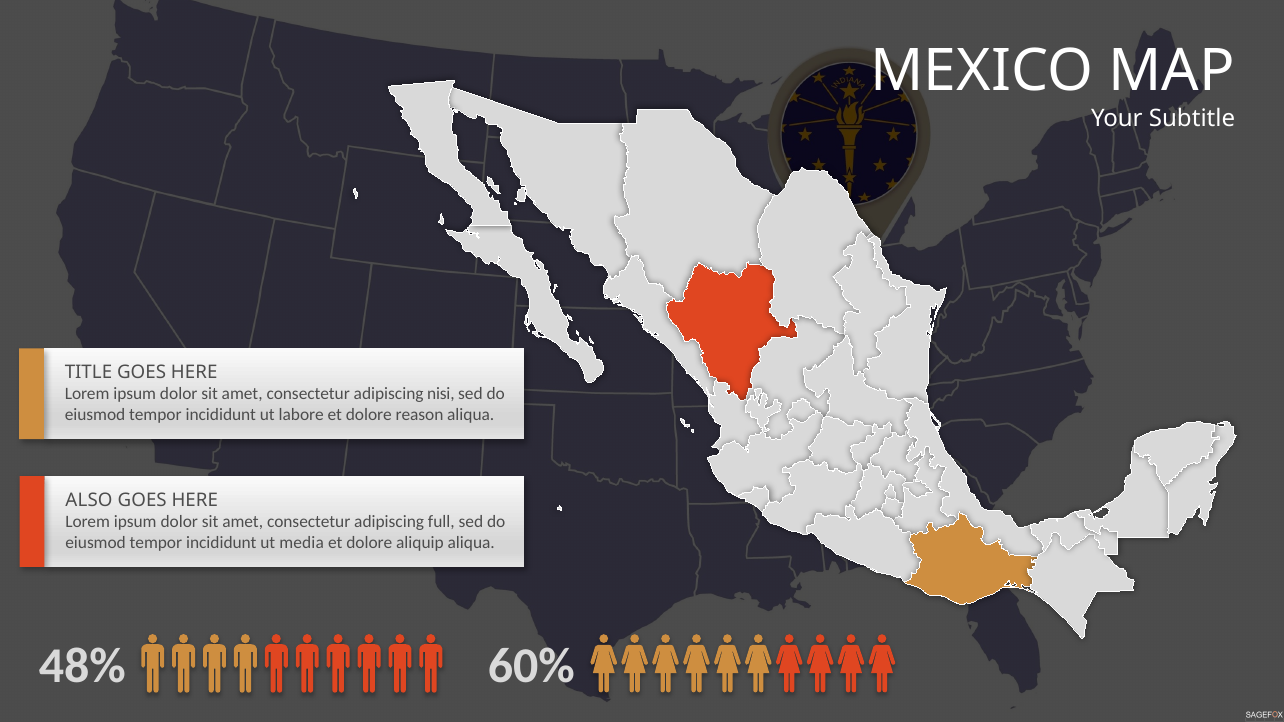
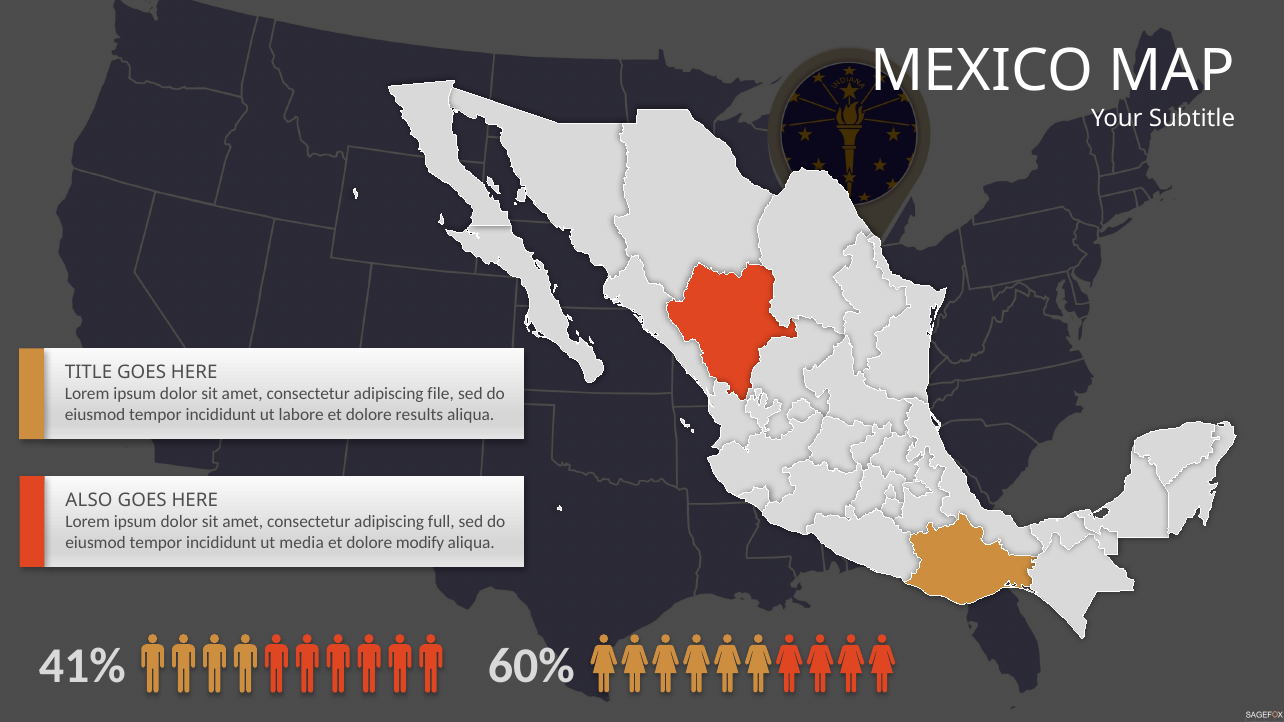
nisi: nisi -> file (441, 394)
reason: reason -> results (419, 415)
aliquip: aliquip -> modify (420, 542)
48%: 48% -> 41% (82, 667)
